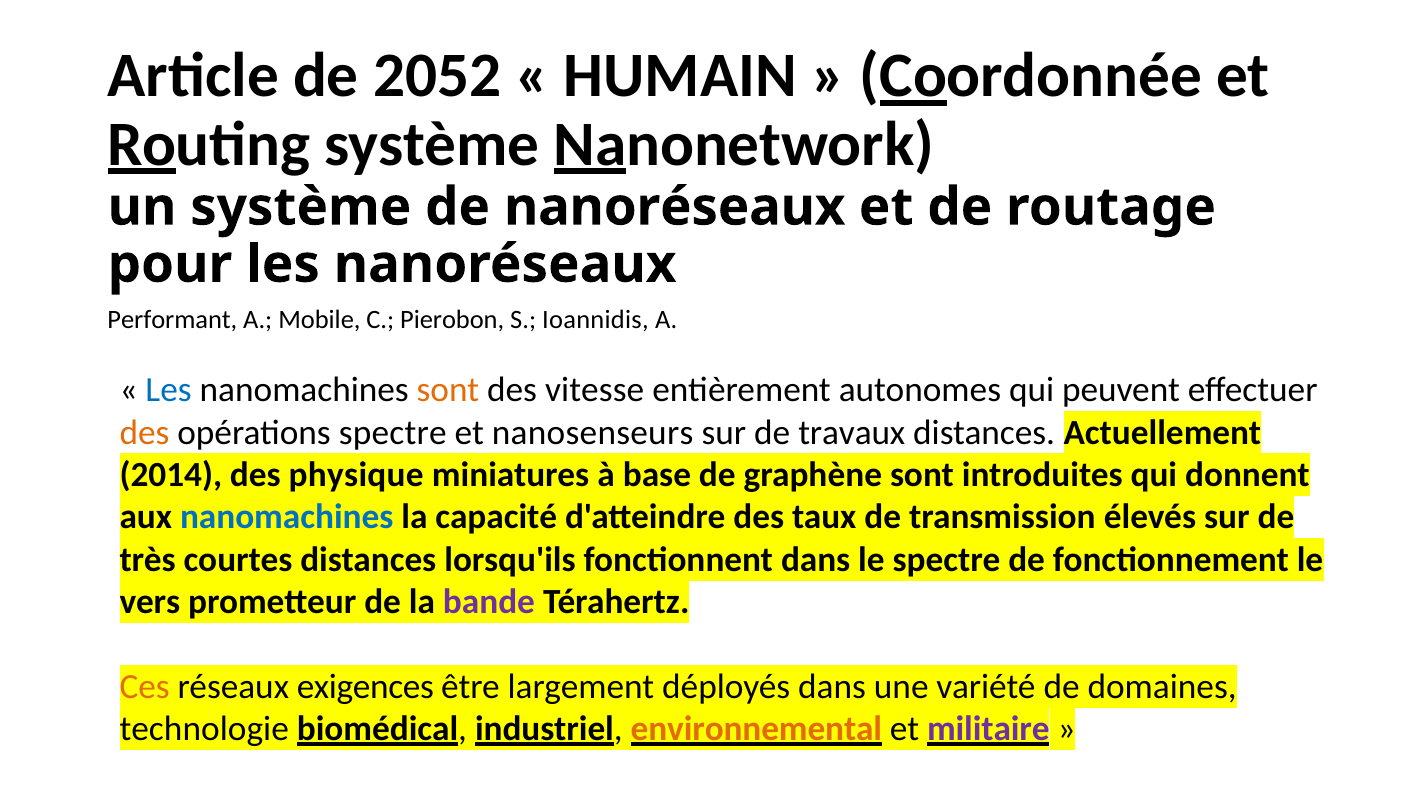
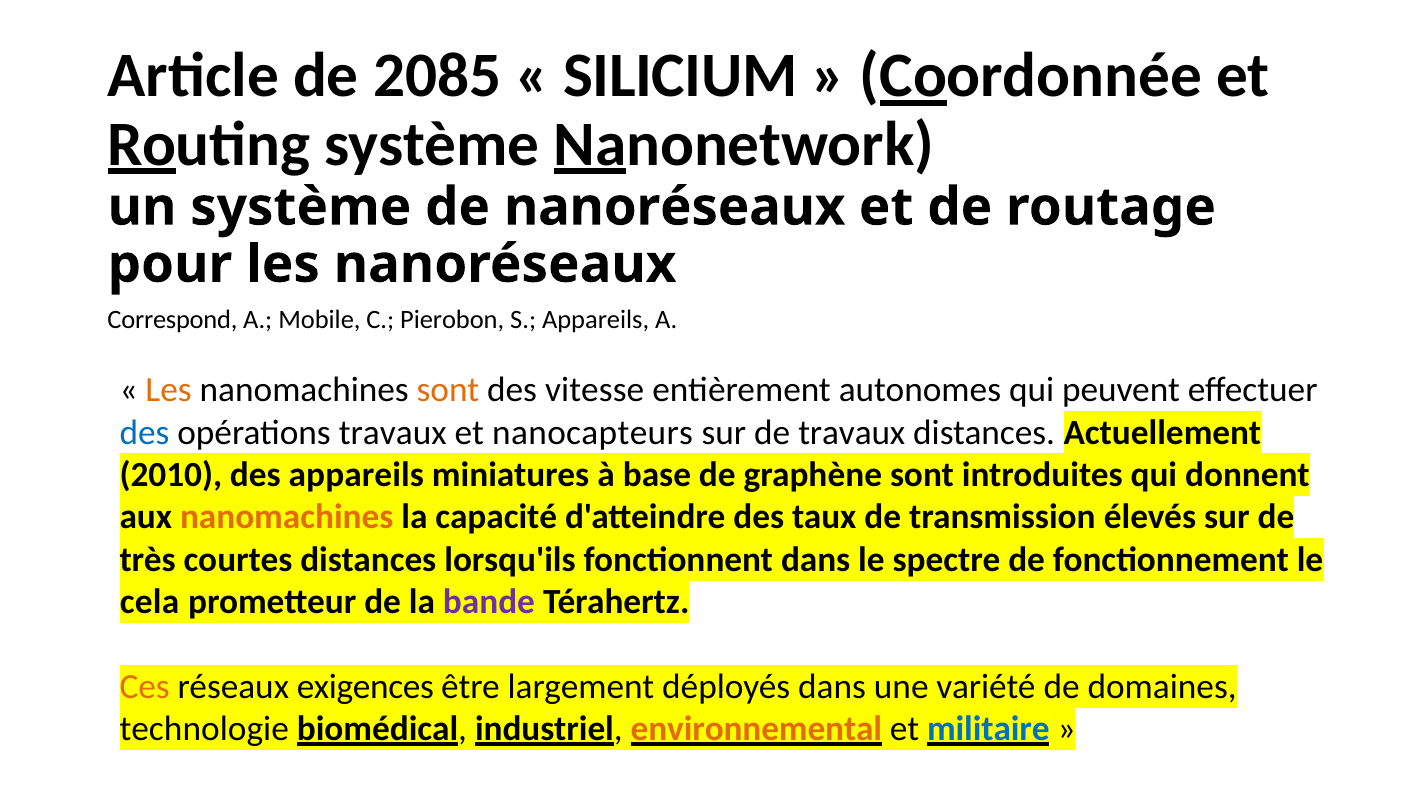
2052: 2052 -> 2085 (437, 76)
HUMAIN: HUMAIN -> SILICIUM (680, 76)
Performant: Performant -> Correspond (172, 320)
S Ioannidis: Ioannidis -> Appareils (596, 320)
Les colour: blue -> orange (169, 390)
des colour: orange -> blue (144, 433)
opérations spectre: spectre -> travaux (393, 433)
nanosenseurs: nanosenseurs -> nanocapteurs (593, 433)
2014: 2014 -> 2010 (171, 475)
des physique: physique -> appareils (356, 475)
nanomachines colour: blue -> orange (287, 517)
vers: vers -> cela (150, 602)
militaire colour: purple -> blue (988, 729)
